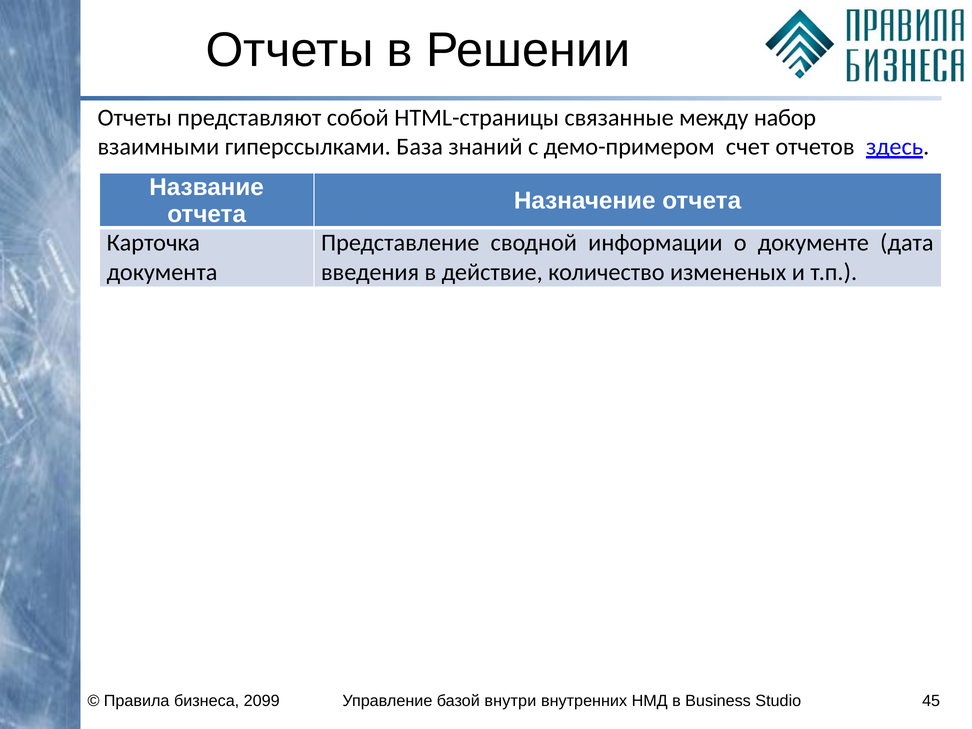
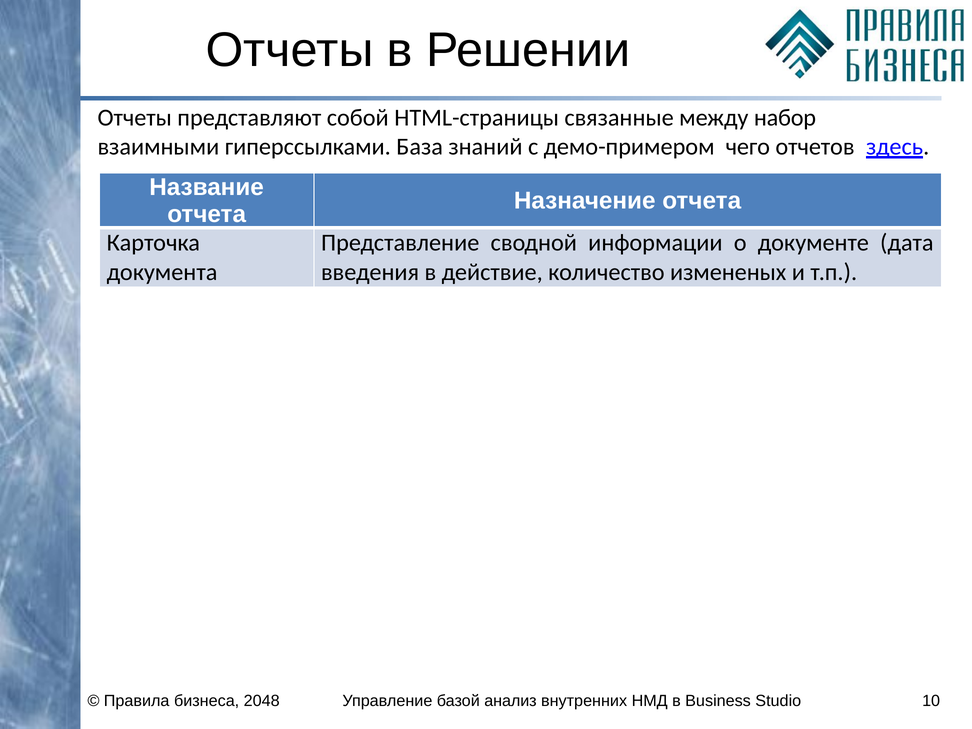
счет: счет -> чего (748, 147)
2099: 2099 -> 2048 (262, 701)
внутри: внутри -> анализ (511, 701)
45: 45 -> 10 (931, 701)
